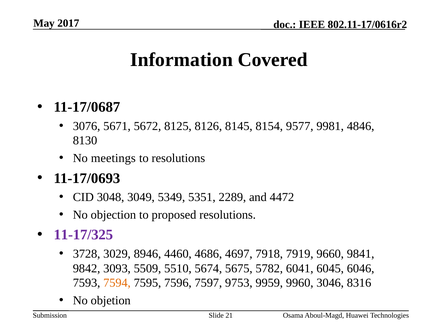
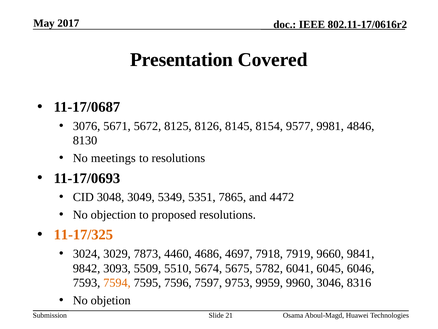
Information: Information -> Presentation (182, 60)
2289: 2289 -> 7865 (232, 197)
11-17/325 colour: purple -> orange (83, 234)
3728: 3728 -> 3024 (87, 253)
8946: 8946 -> 7873 (147, 253)
